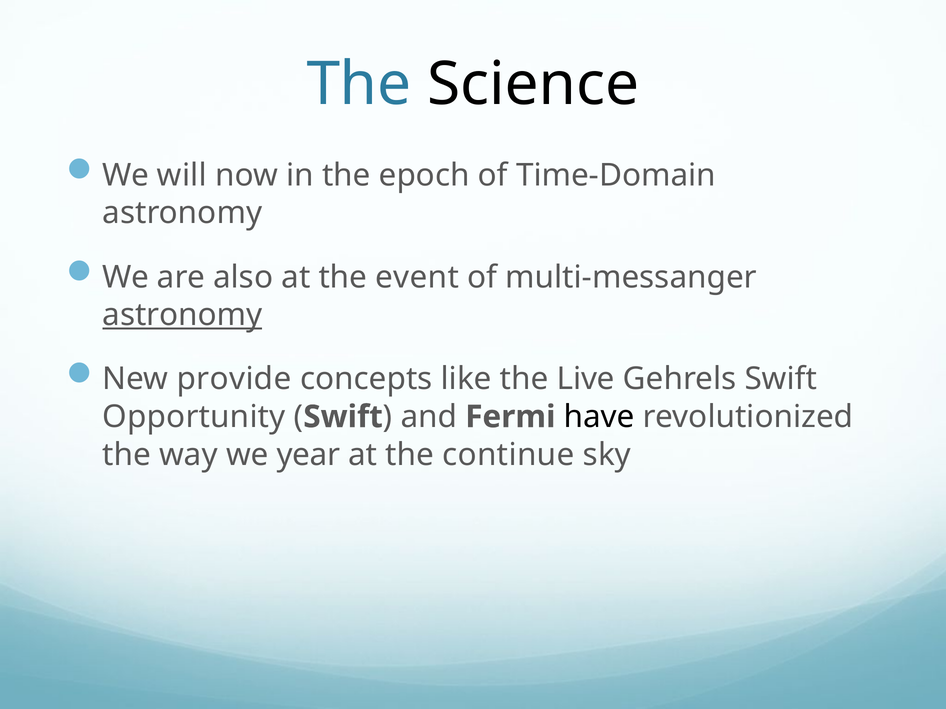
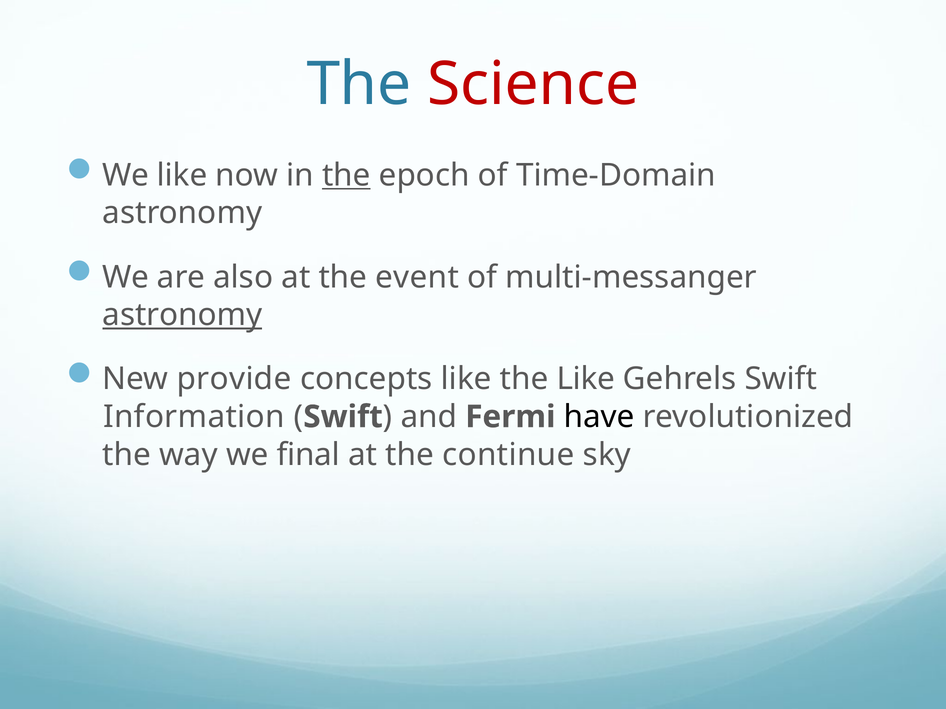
Science colour: black -> red (533, 84)
We will: will -> like (182, 175)
the underline: none -> present (346, 175)
the Live: Live -> Like (586, 379)
Opportunity: Opportunity -> Information (194, 417)
year: year -> final (308, 455)
